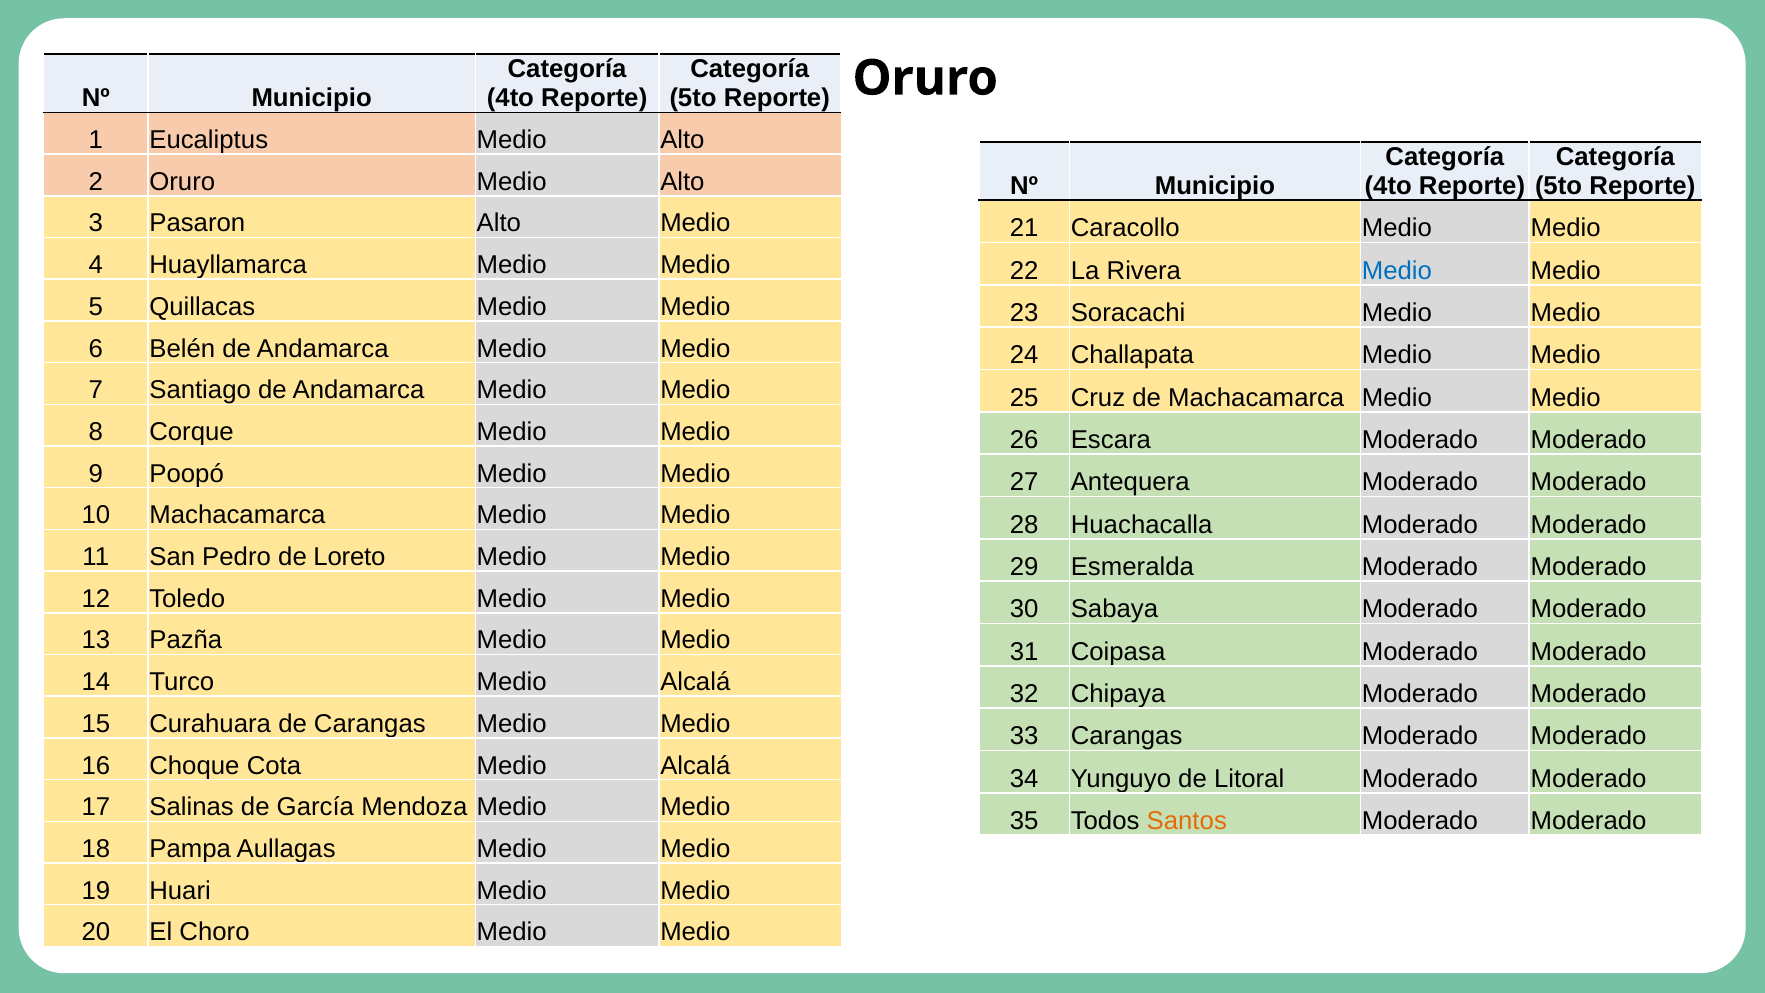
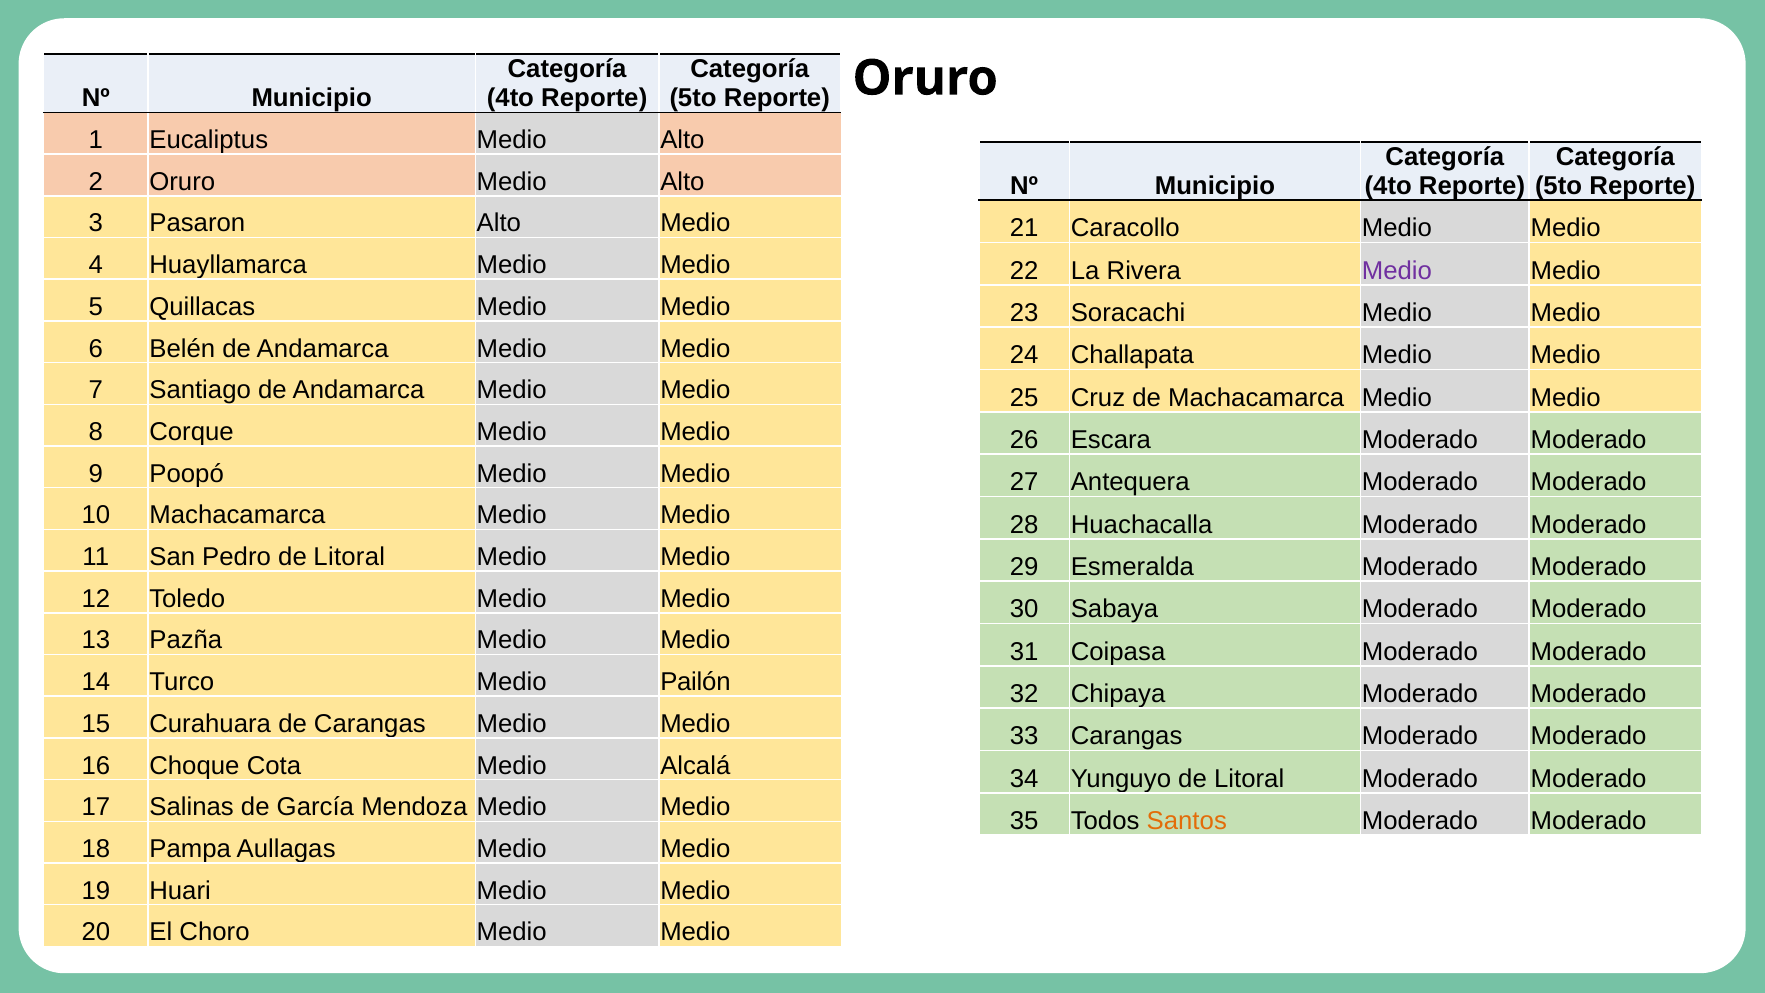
Medio colour: blue -> purple (1397, 271)
Pedro de Loreto: Loreto -> Litoral (349, 557)
Turco Medio Alcalá: Alcalá -> Pailón (695, 682)
